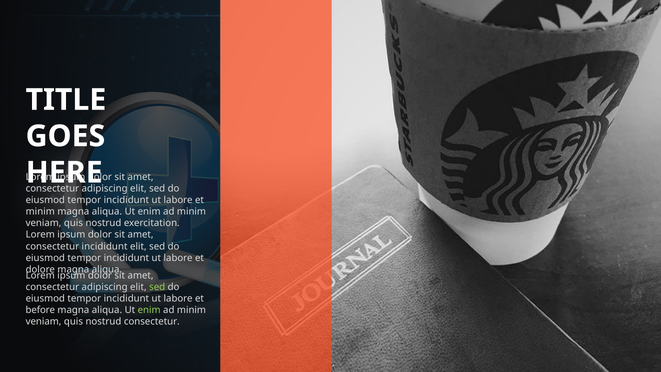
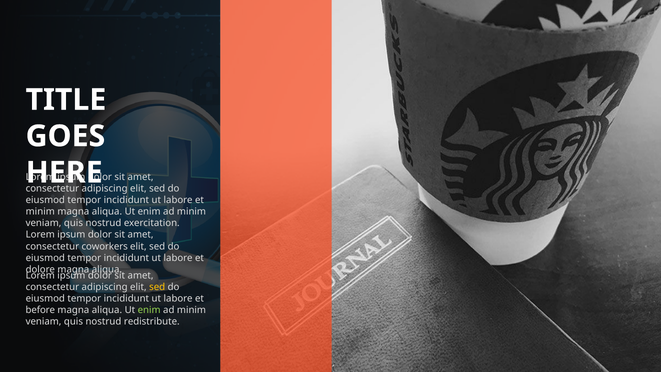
consectetur incididunt: incididunt -> coworkers (105, 246)
sed colour: light green -> yellow (157, 287)
nostrud consectetur: consectetur -> redistribute (152, 322)
